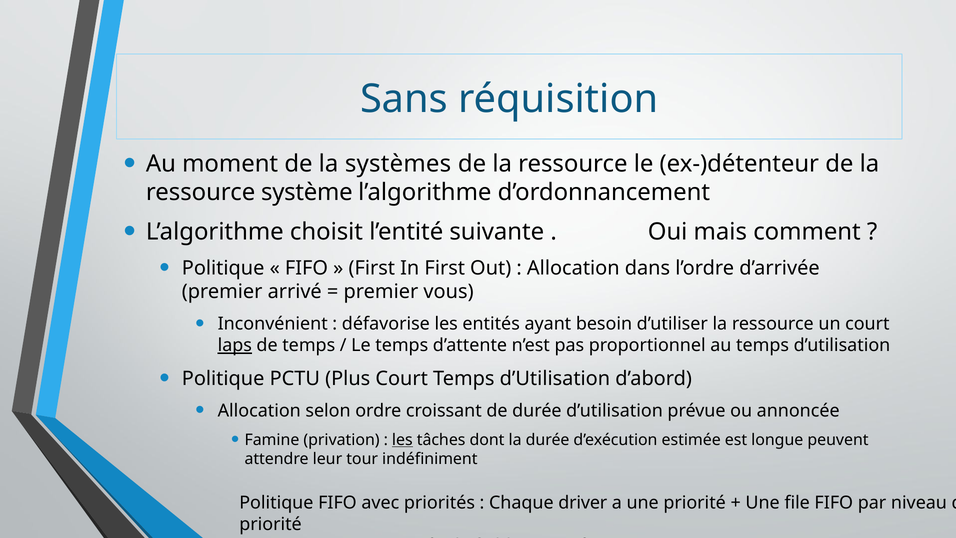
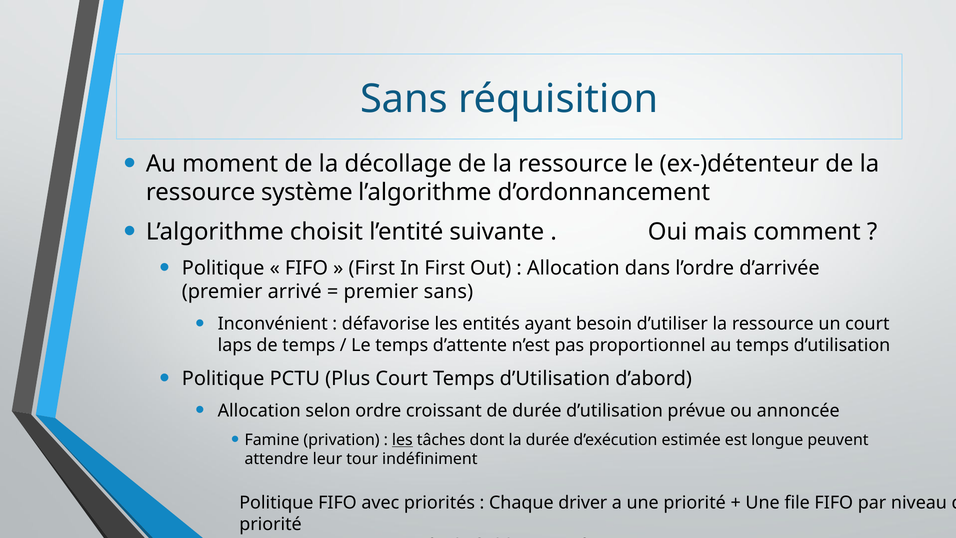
systèmes: systèmes -> décollage (398, 164)
premier vous: vous -> sans (448, 292)
laps underline: present -> none (235, 345)
